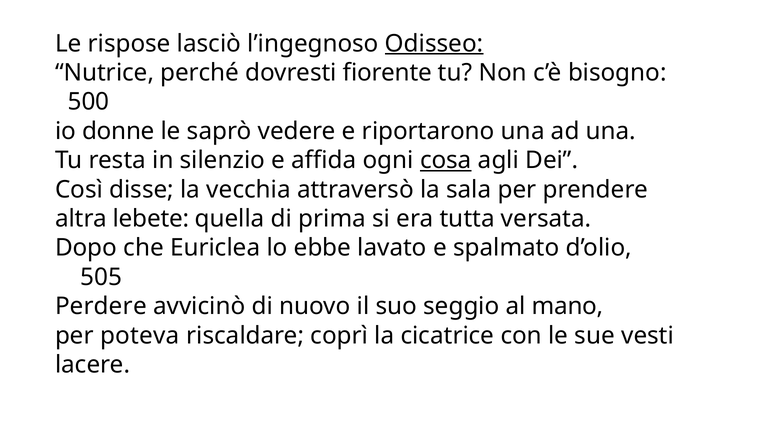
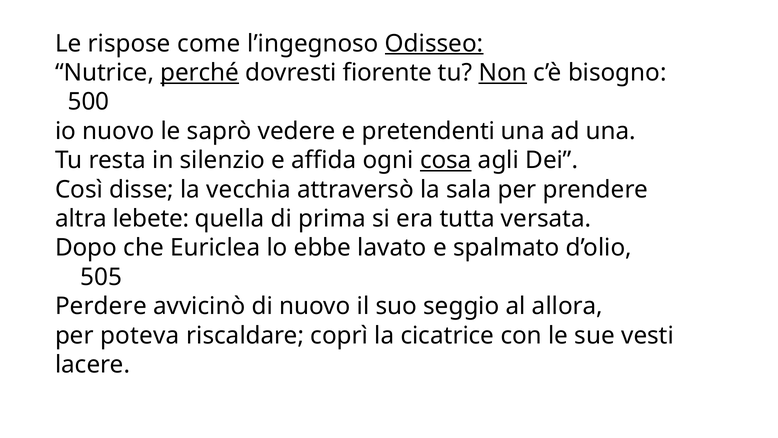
lasciò: lasciò -> come (209, 43)
perché underline: none -> present (200, 73)
Non underline: none -> present (503, 73)
io donne: donne -> nuovo (118, 131)
riportarono: riportarono -> pretendenti (428, 131)
mano: mano -> allora (567, 306)
